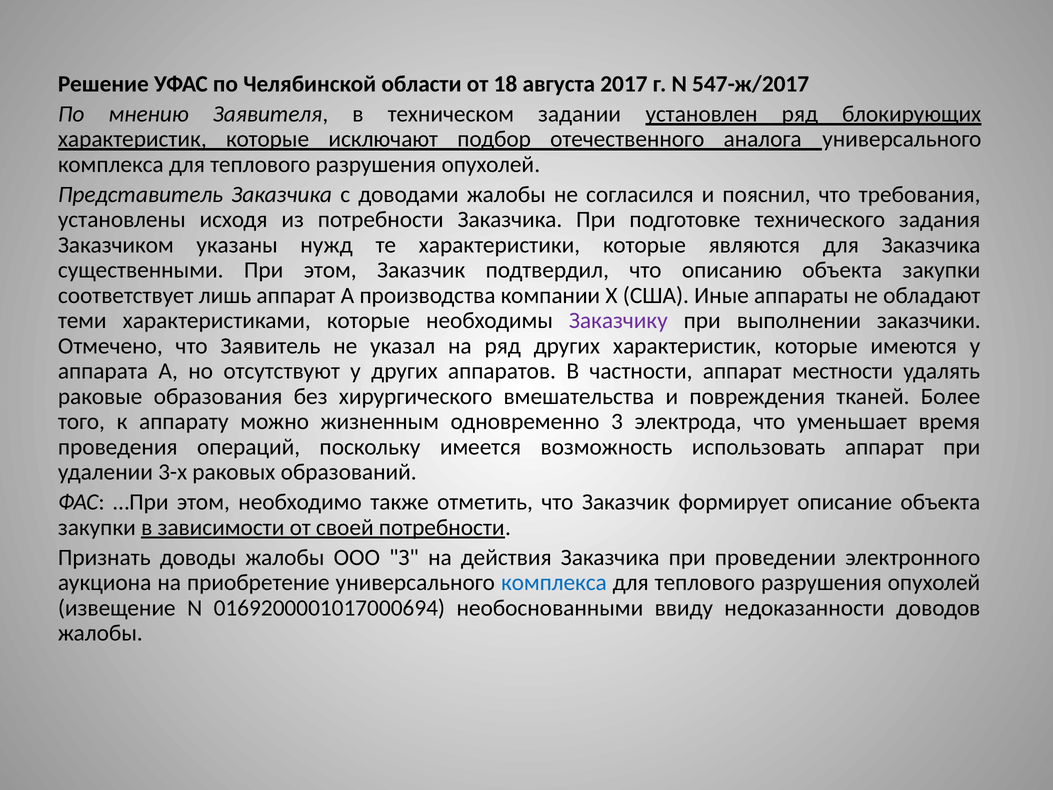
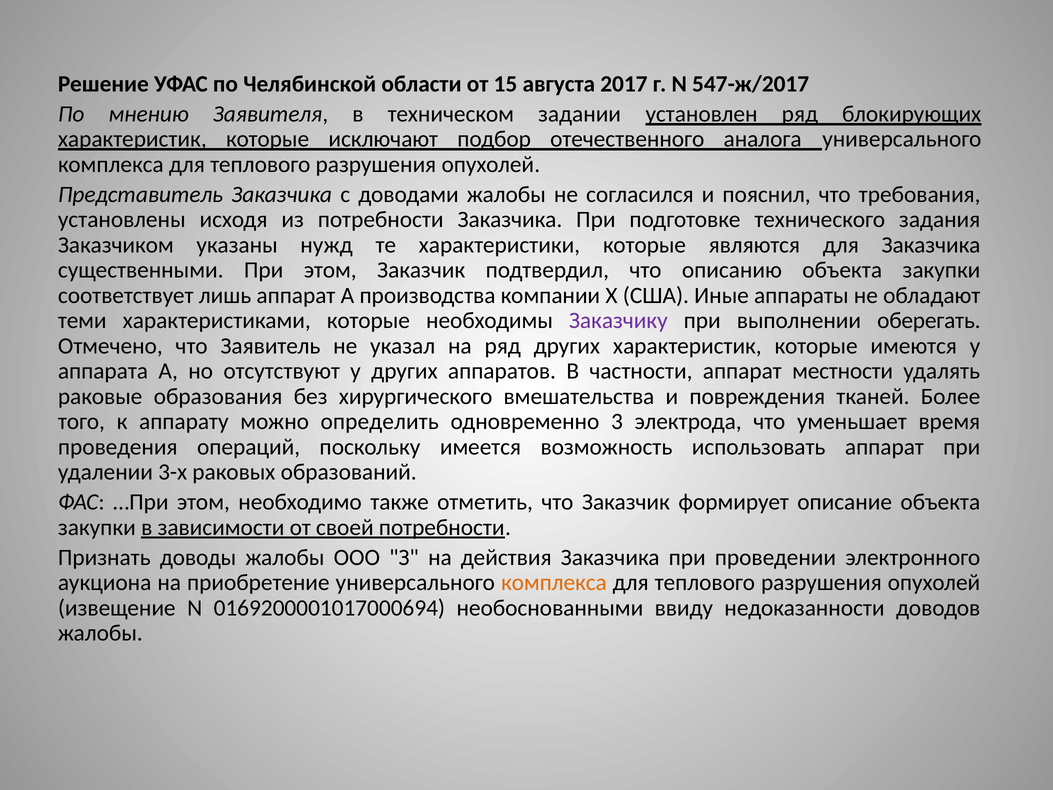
18: 18 -> 15 (505, 84)
заказчики: заказчики -> оберегать (929, 321)
жизненным: жизненным -> определить (380, 422)
комплекса colour: blue -> orange (554, 582)
